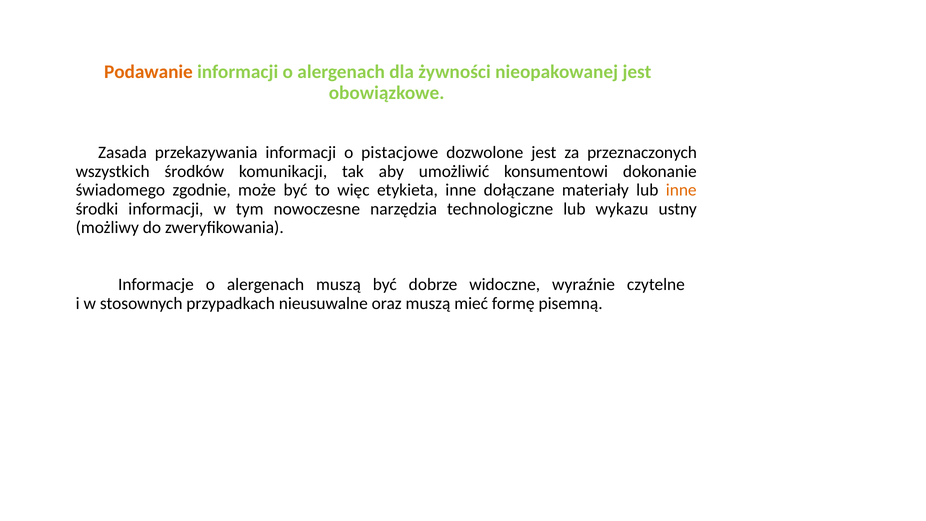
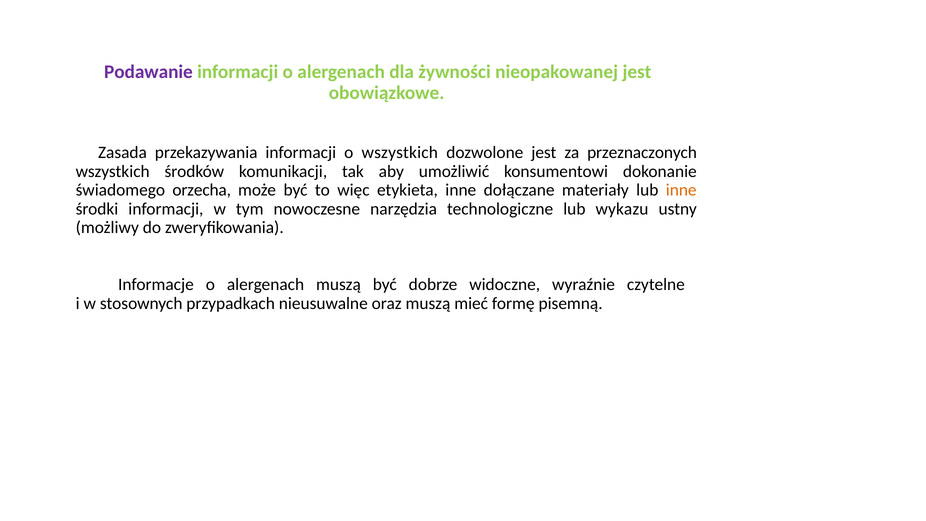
Podawanie colour: orange -> purple (148, 72)
o pistacjowe: pistacjowe -> wszystkich (400, 153)
zgodnie: zgodnie -> orzecha (202, 190)
